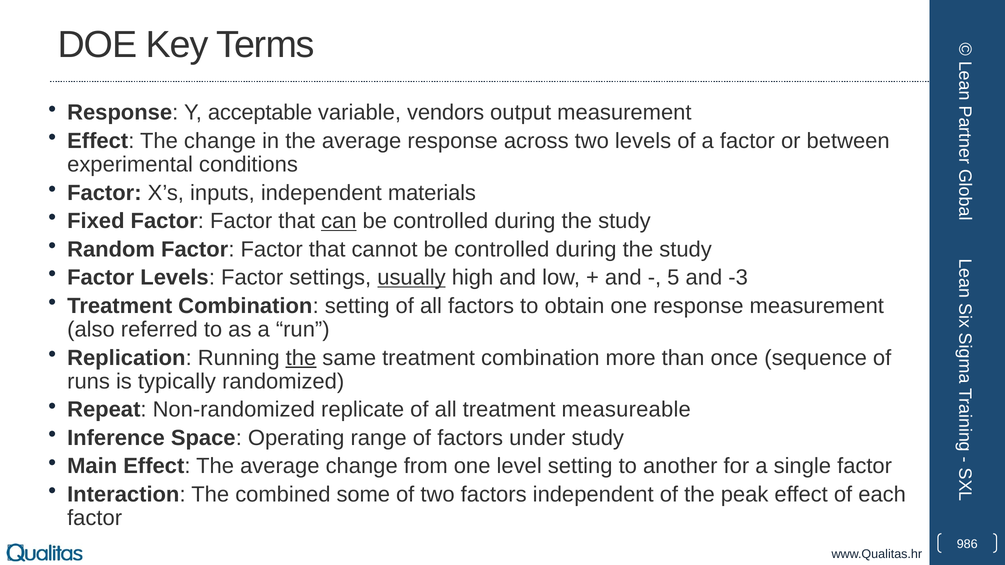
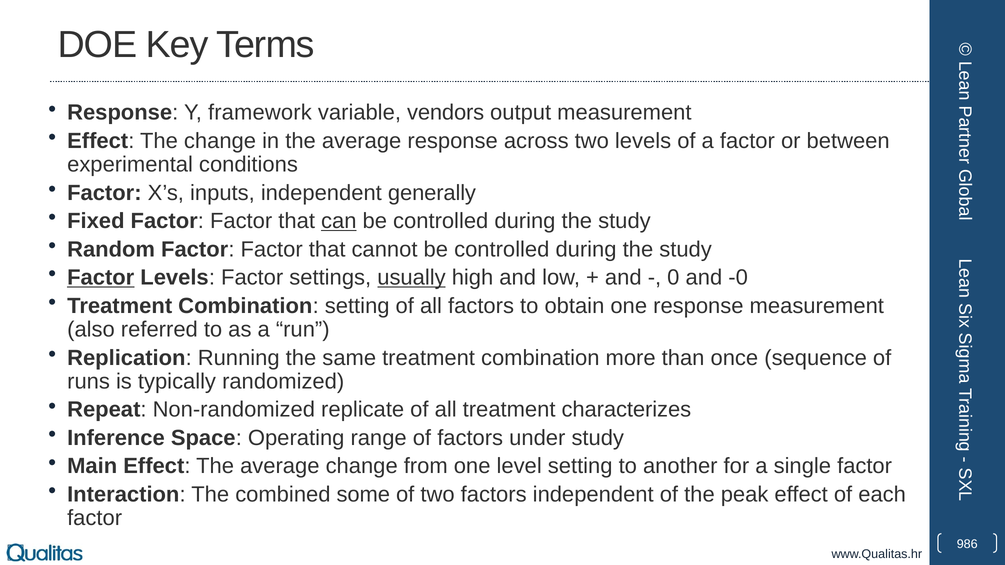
acceptable: acceptable -> framework (260, 113)
materials: materials -> generally (432, 193)
Factor underline: none -> present (101, 278)
5: 5 -> 0 (673, 278)
-3: -3 -> -0 (738, 278)
the underline: present -> none (301, 358)
measureable: measureable -> characterizes (626, 410)
